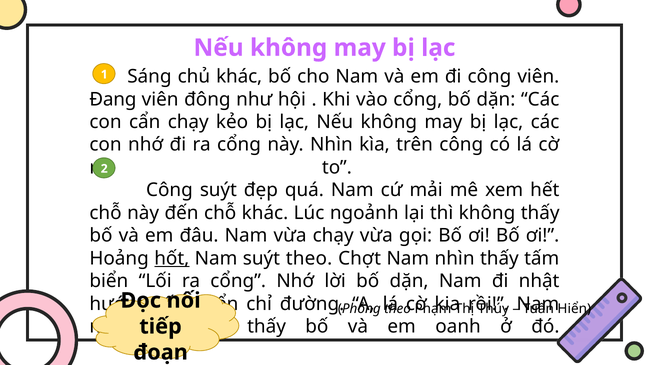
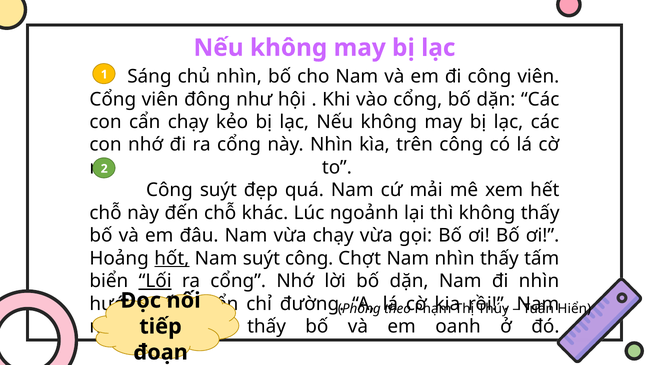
chủ khác: khác -> nhìn (239, 77)
Đang: Đang -> Cổng (113, 99)
suýt theo: theo -> công (309, 258)
Lối underline: none -> present (155, 281)
đi nhật: nhật -> nhìn (539, 281)
